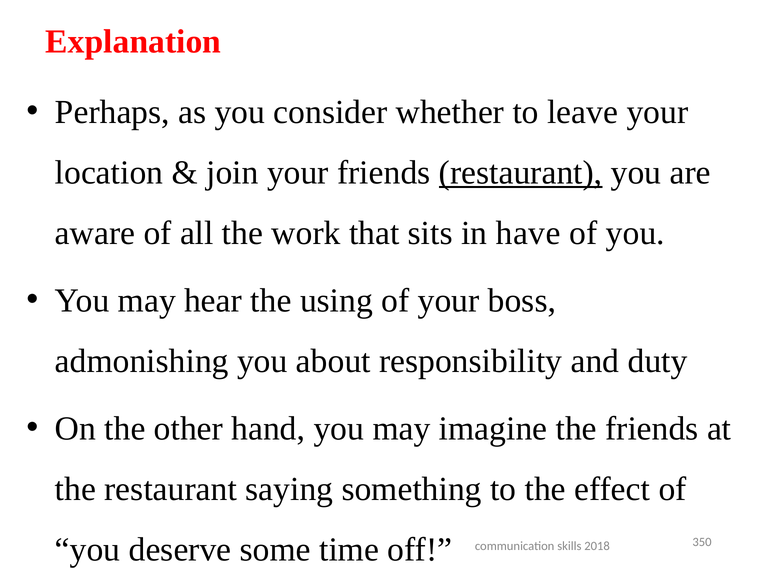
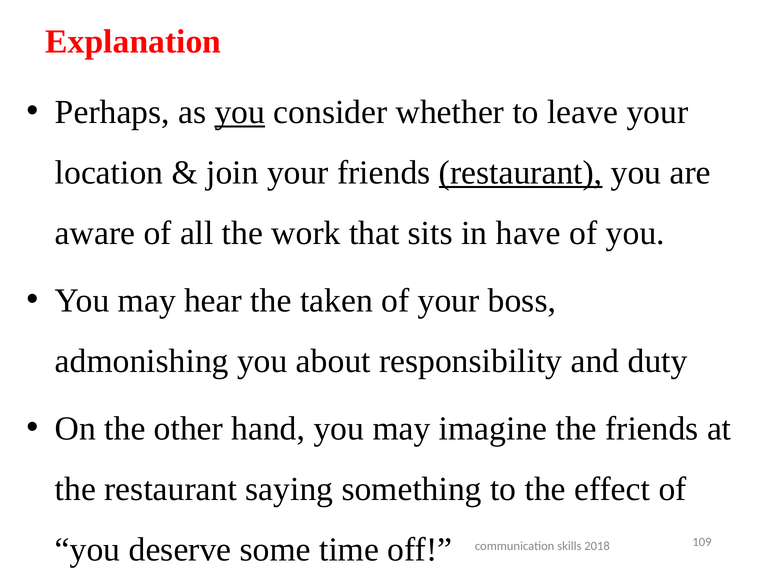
you underline: none -> present (240, 112)
using: using -> taken (336, 300)
350: 350 -> 109 (702, 542)
